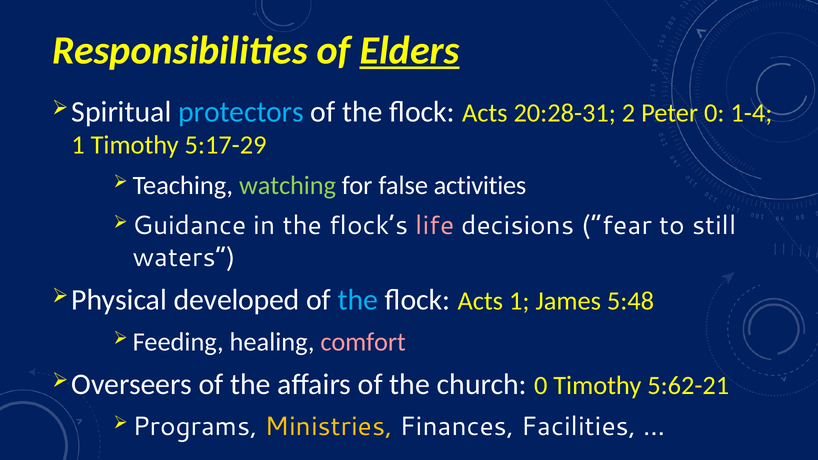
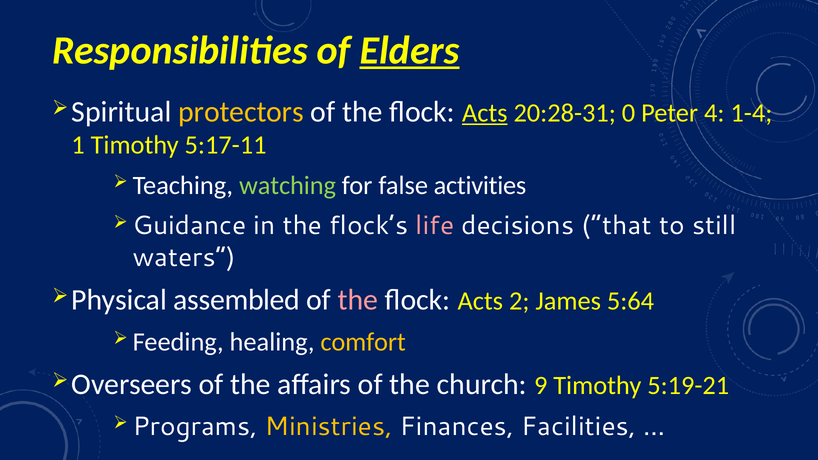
protectors colour: light blue -> yellow (241, 112)
Acts underline: none -> present (485, 113)
2: 2 -> 0 (628, 113)
Peter 0: 0 -> 4 (714, 113)
5:17-29: 5:17-29 -> 5:17-11 (226, 145)
fear: fear -> that (617, 226)
developed: developed -> assembled (237, 300)
the colour: light blue -> pink (358, 300)
Acts 1: 1 -> 2 (519, 301)
5:48: 5:48 -> 5:64 (630, 301)
comfort colour: pink -> yellow (363, 342)
church 0: 0 -> 9 (541, 386)
5:62-21: 5:62-21 -> 5:19-21 (688, 386)
